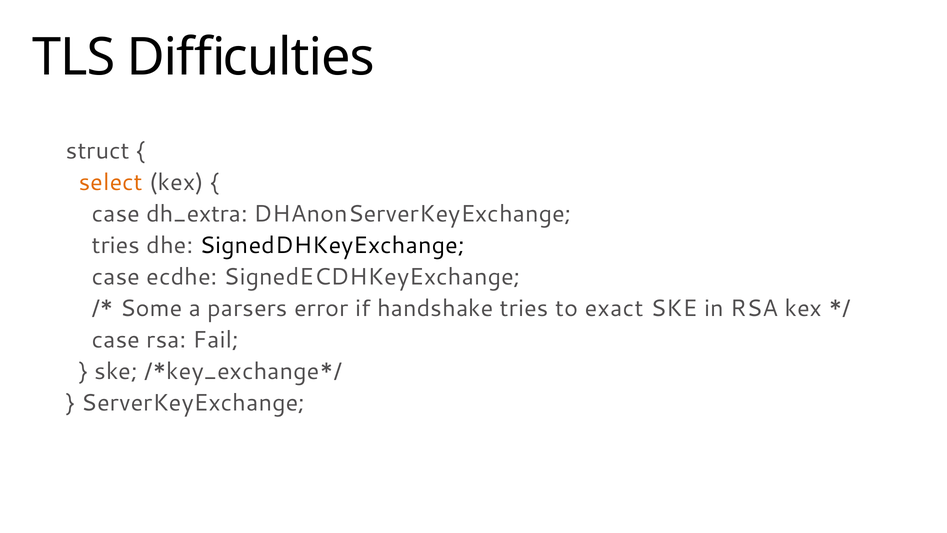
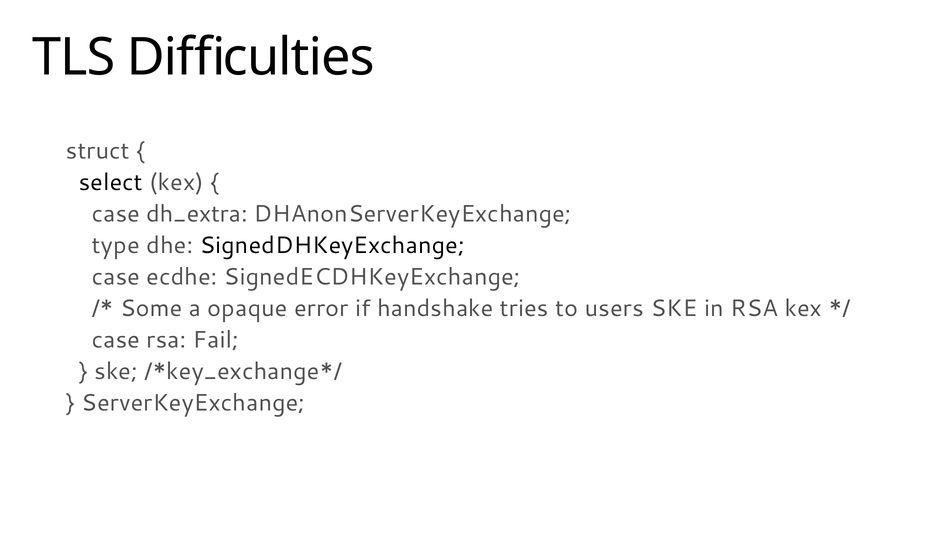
select colour: orange -> black (111, 183)
tries: tries -> type (116, 245)
parsers: parsers -> opaque (248, 308)
exact: exact -> users (614, 308)
